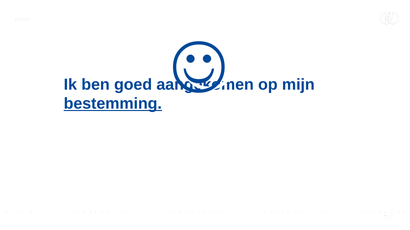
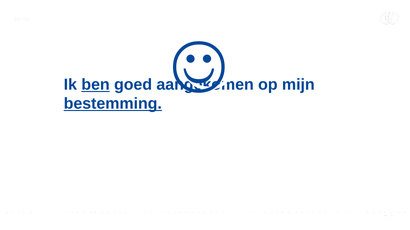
ben underline: none -> present (96, 85)
